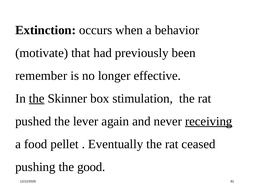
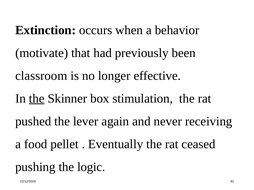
remember: remember -> classroom (41, 76)
receiving underline: present -> none (209, 122)
good: good -> logic (91, 167)
